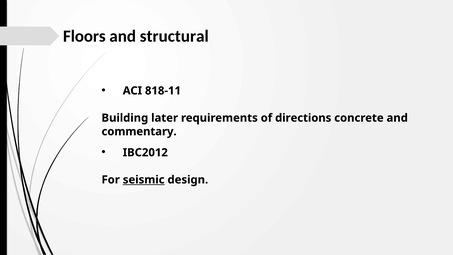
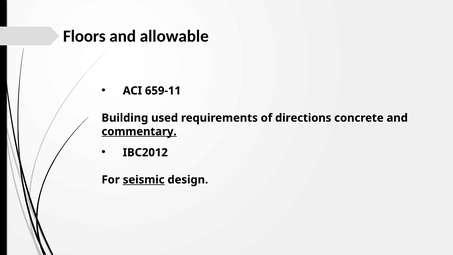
structural: structural -> allowable (174, 36)
818-11: 818-11 -> 659-11 (163, 91)
later: later -> used (165, 118)
commentary underline: none -> present (139, 131)
